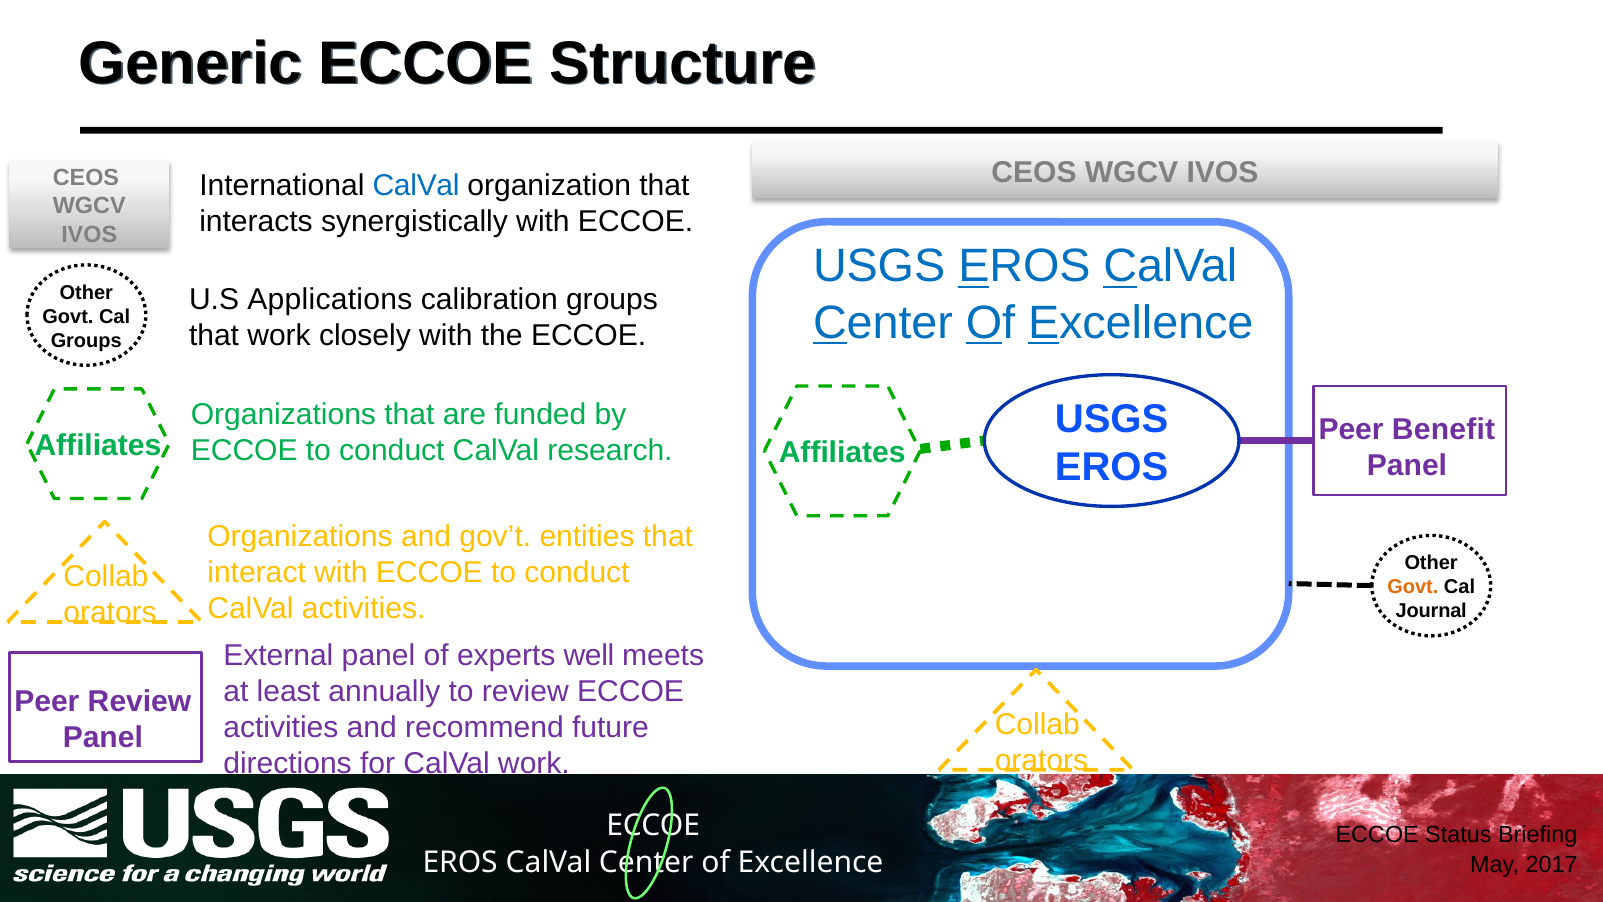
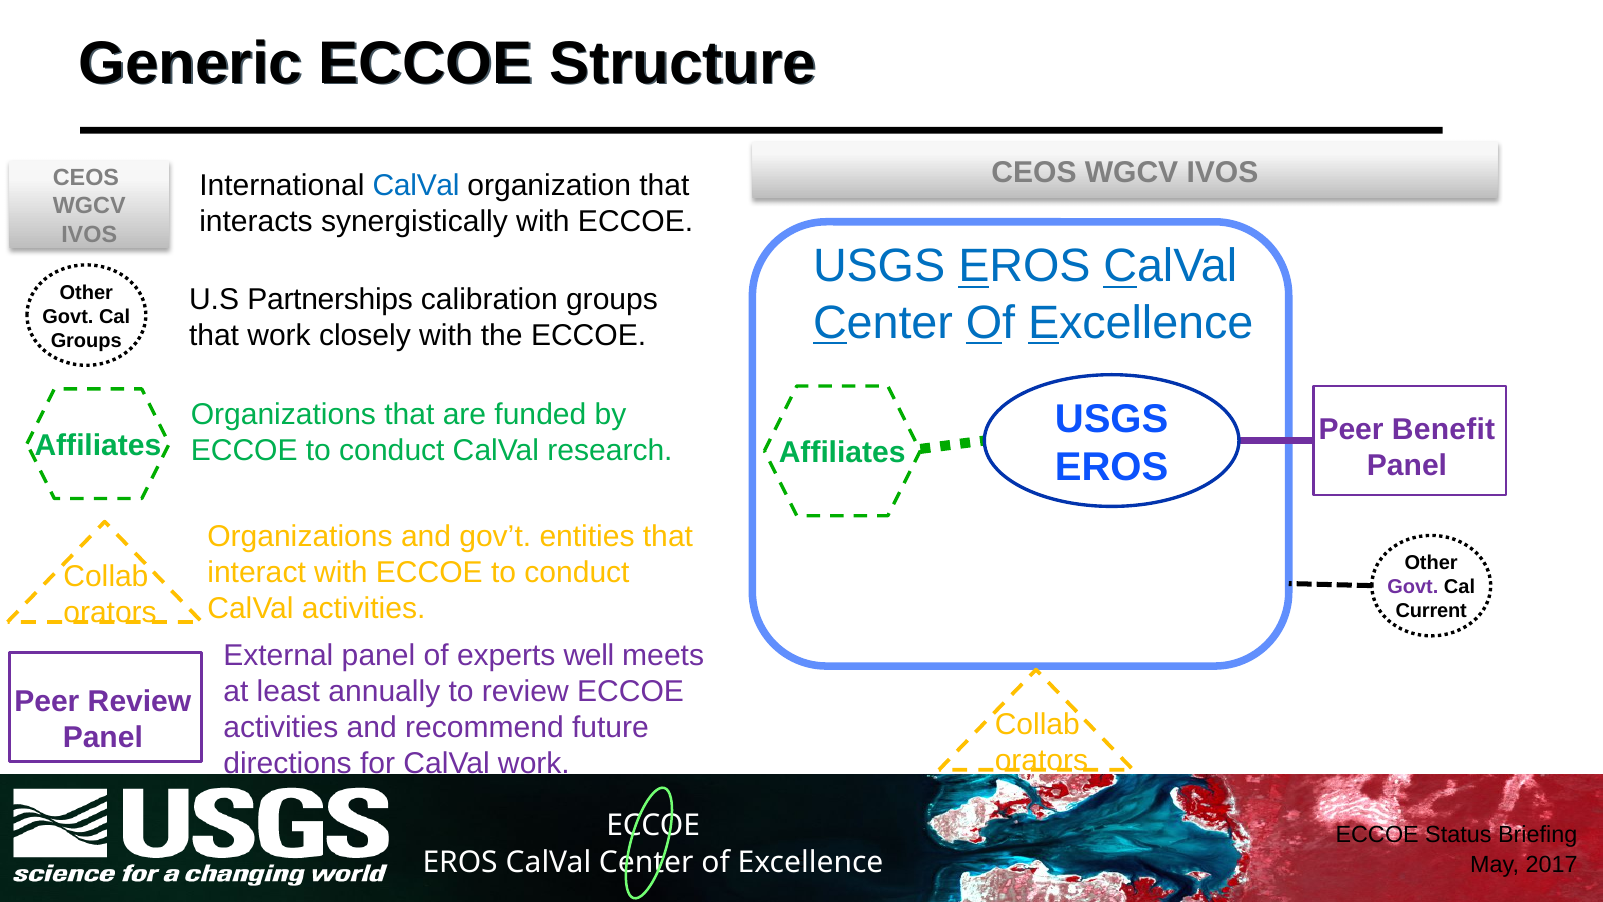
Applications: Applications -> Partnerships (330, 300)
Govt colour: orange -> purple (1413, 587)
Journal: Journal -> Current (1431, 611)
